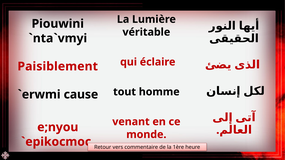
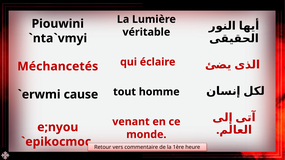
Paisiblement: Paisiblement -> Méchancetés (58, 66)
